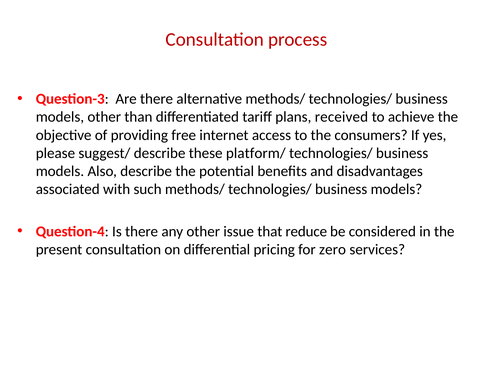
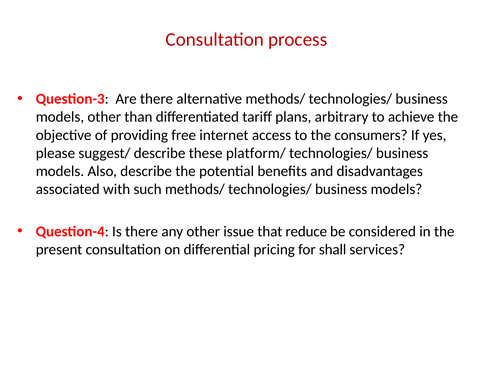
received: received -> arbitrary (342, 117)
zero: zero -> shall (333, 249)
